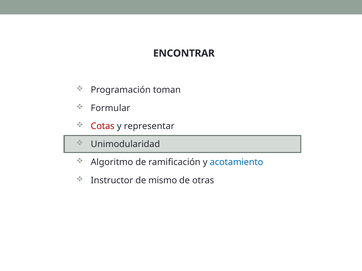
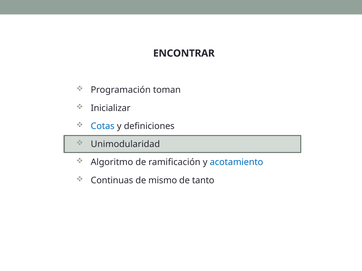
Formular: Formular -> Inicializar (111, 108)
Cotas colour: red -> blue (103, 126)
representar: representar -> definiciones (149, 126)
Instructor: Instructor -> Continuas (112, 181)
otras: otras -> tanto (203, 181)
